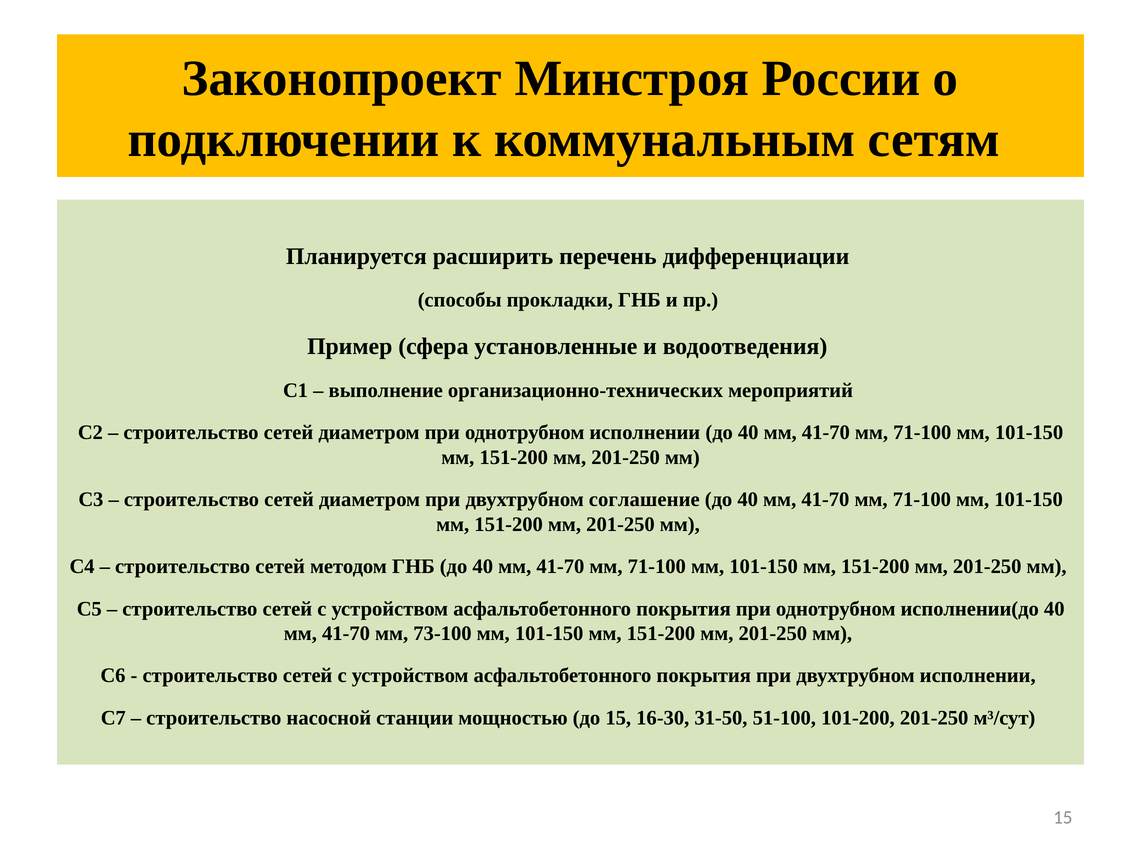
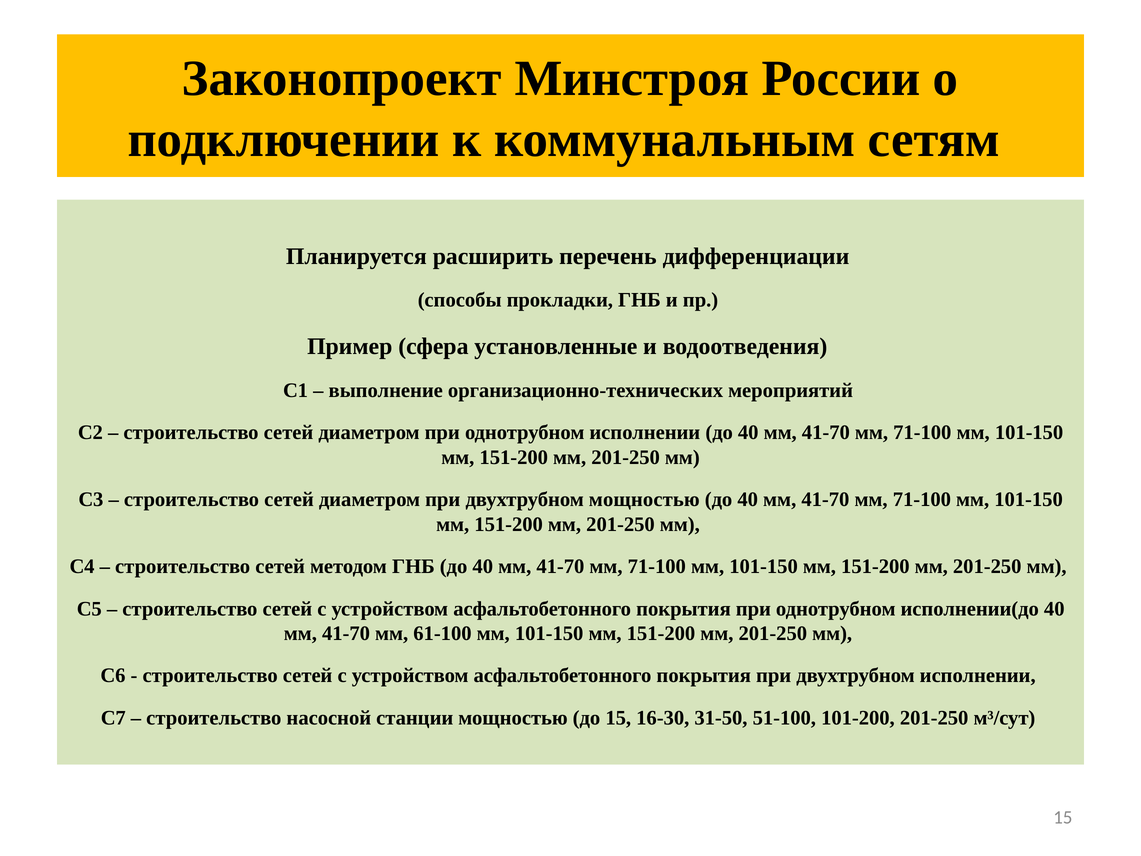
двухтрубном соглашение: соглашение -> мощностью (644, 499)
73-100: 73-100 -> 61-100 (442, 633)
